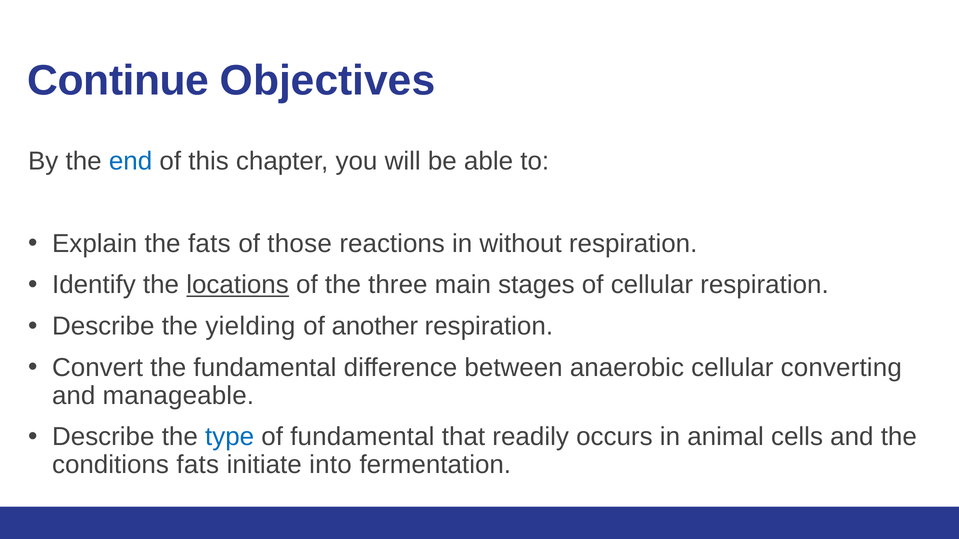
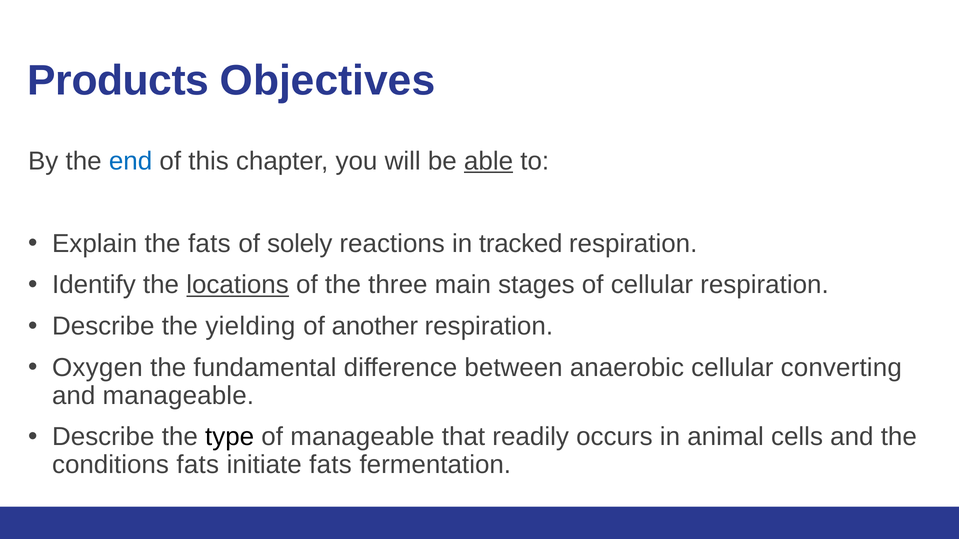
Continue: Continue -> Products (118, 81)
able underline: none -> present (489, 161)
those: those -> solely (300, 244)
without: without -> tracked (521, 244)
Convert: Convert -> Oxygen (97, 368)
type colour: blue -> black (230, 437)
of fundamental: fundamental -> manageable (362, 437)
initiate into: into -> fats (331, 465)
